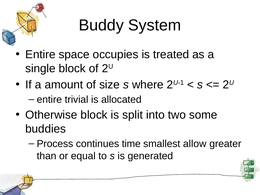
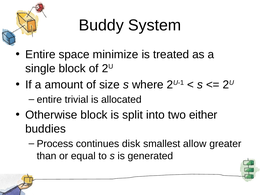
occupies: occupies -> minimize (116, 55)
some: some -> either (203, 115)
time: time -> disk (131, 144)
